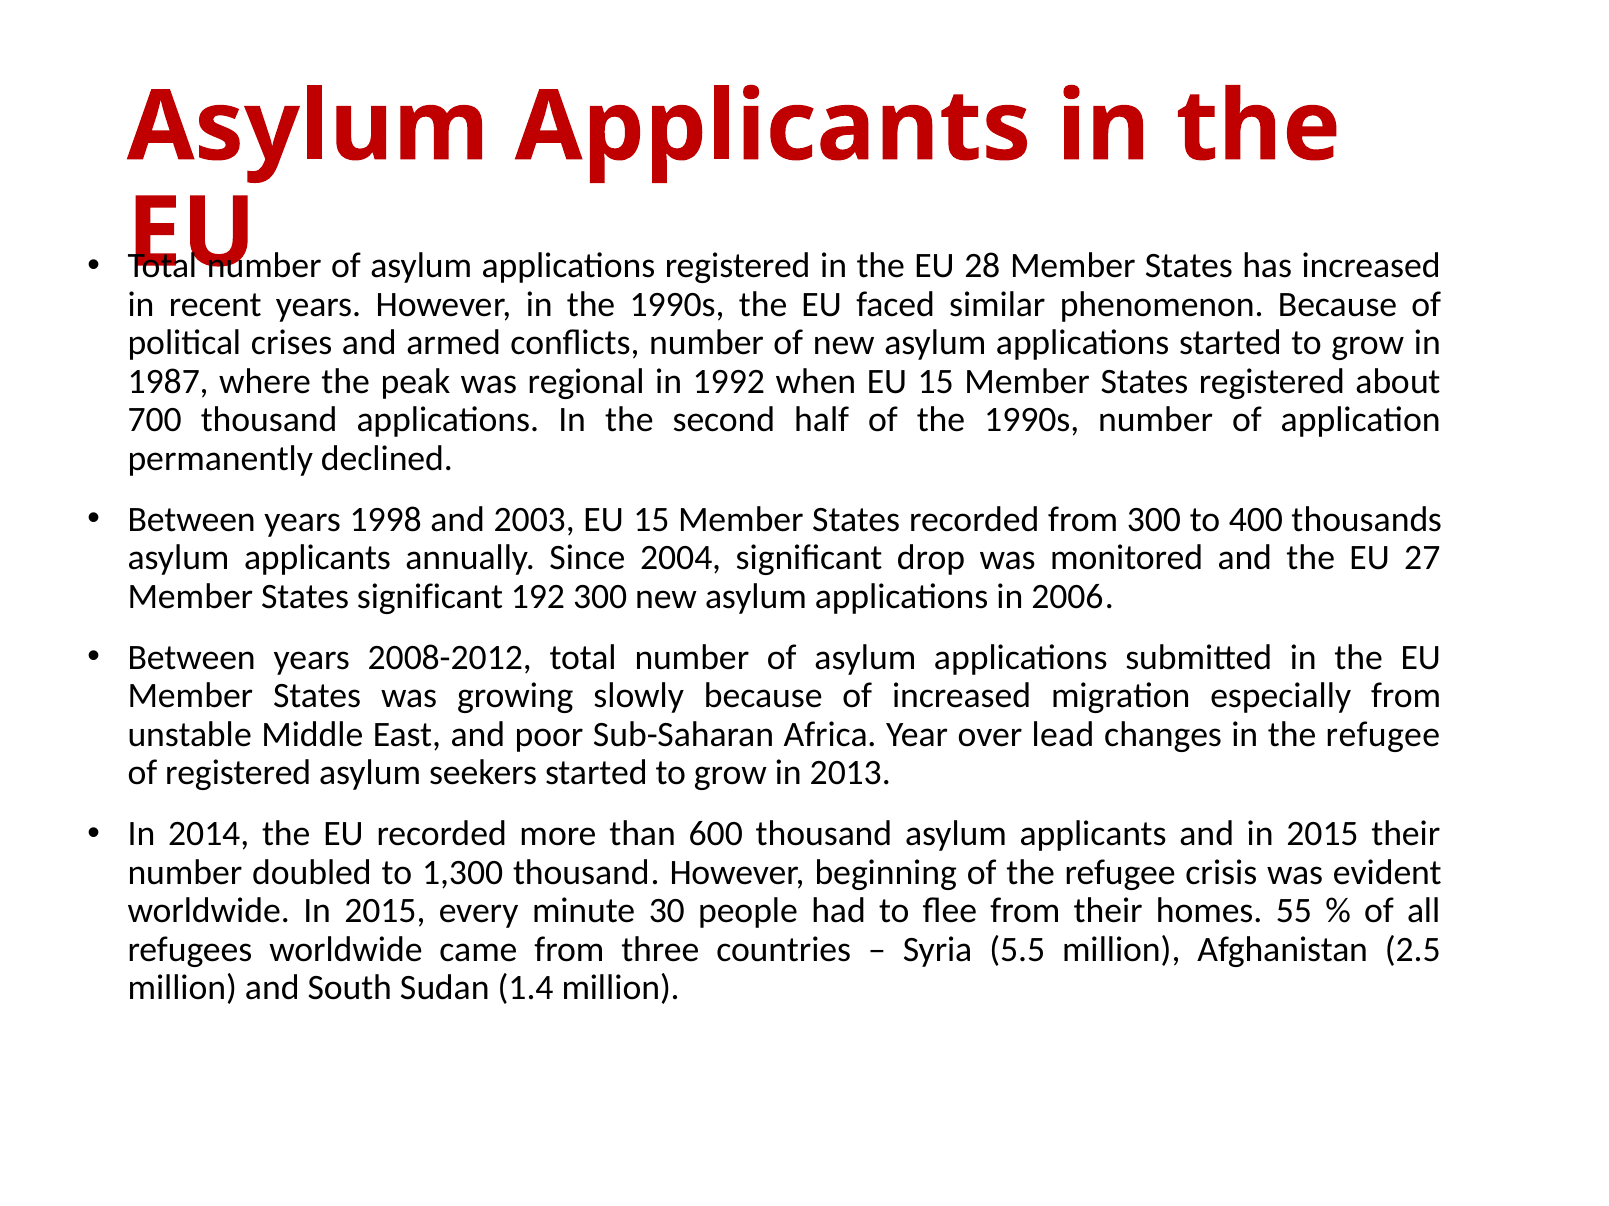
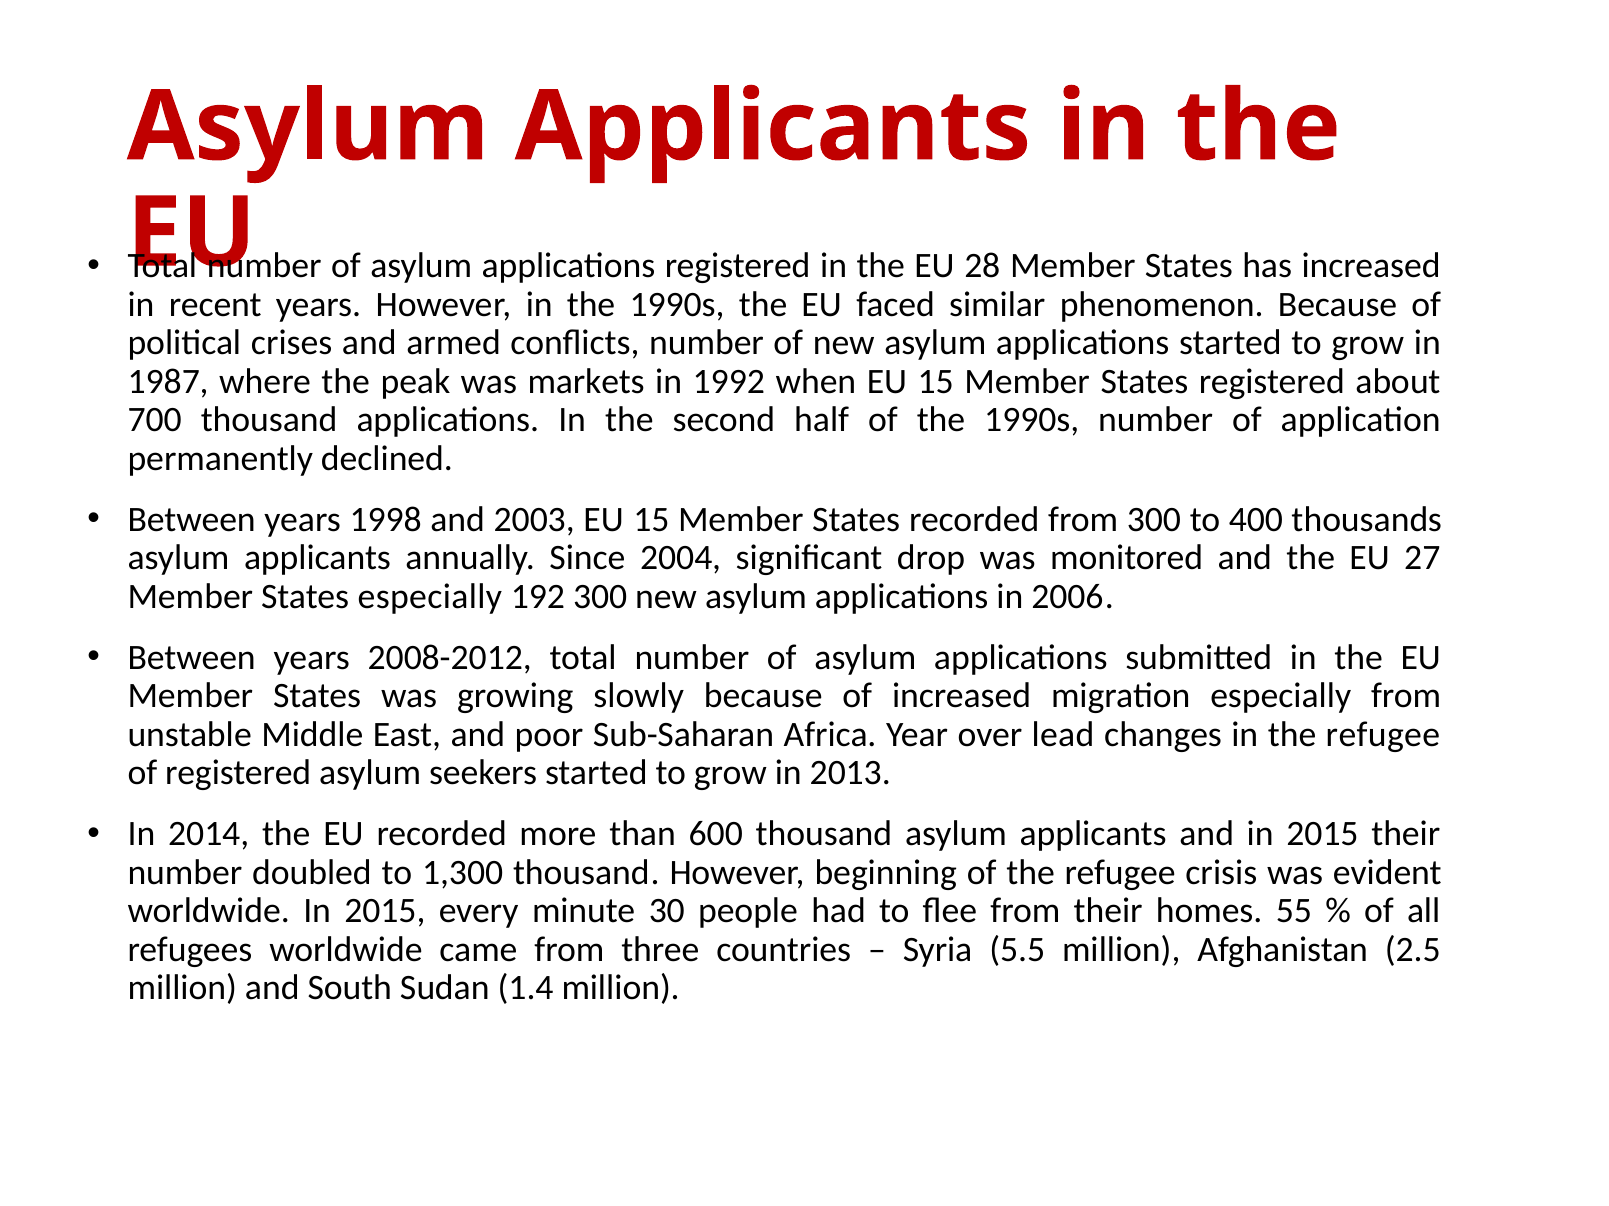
regional: regional -> markets (586, 382)
States significant: significant -> especially (430, 597)
